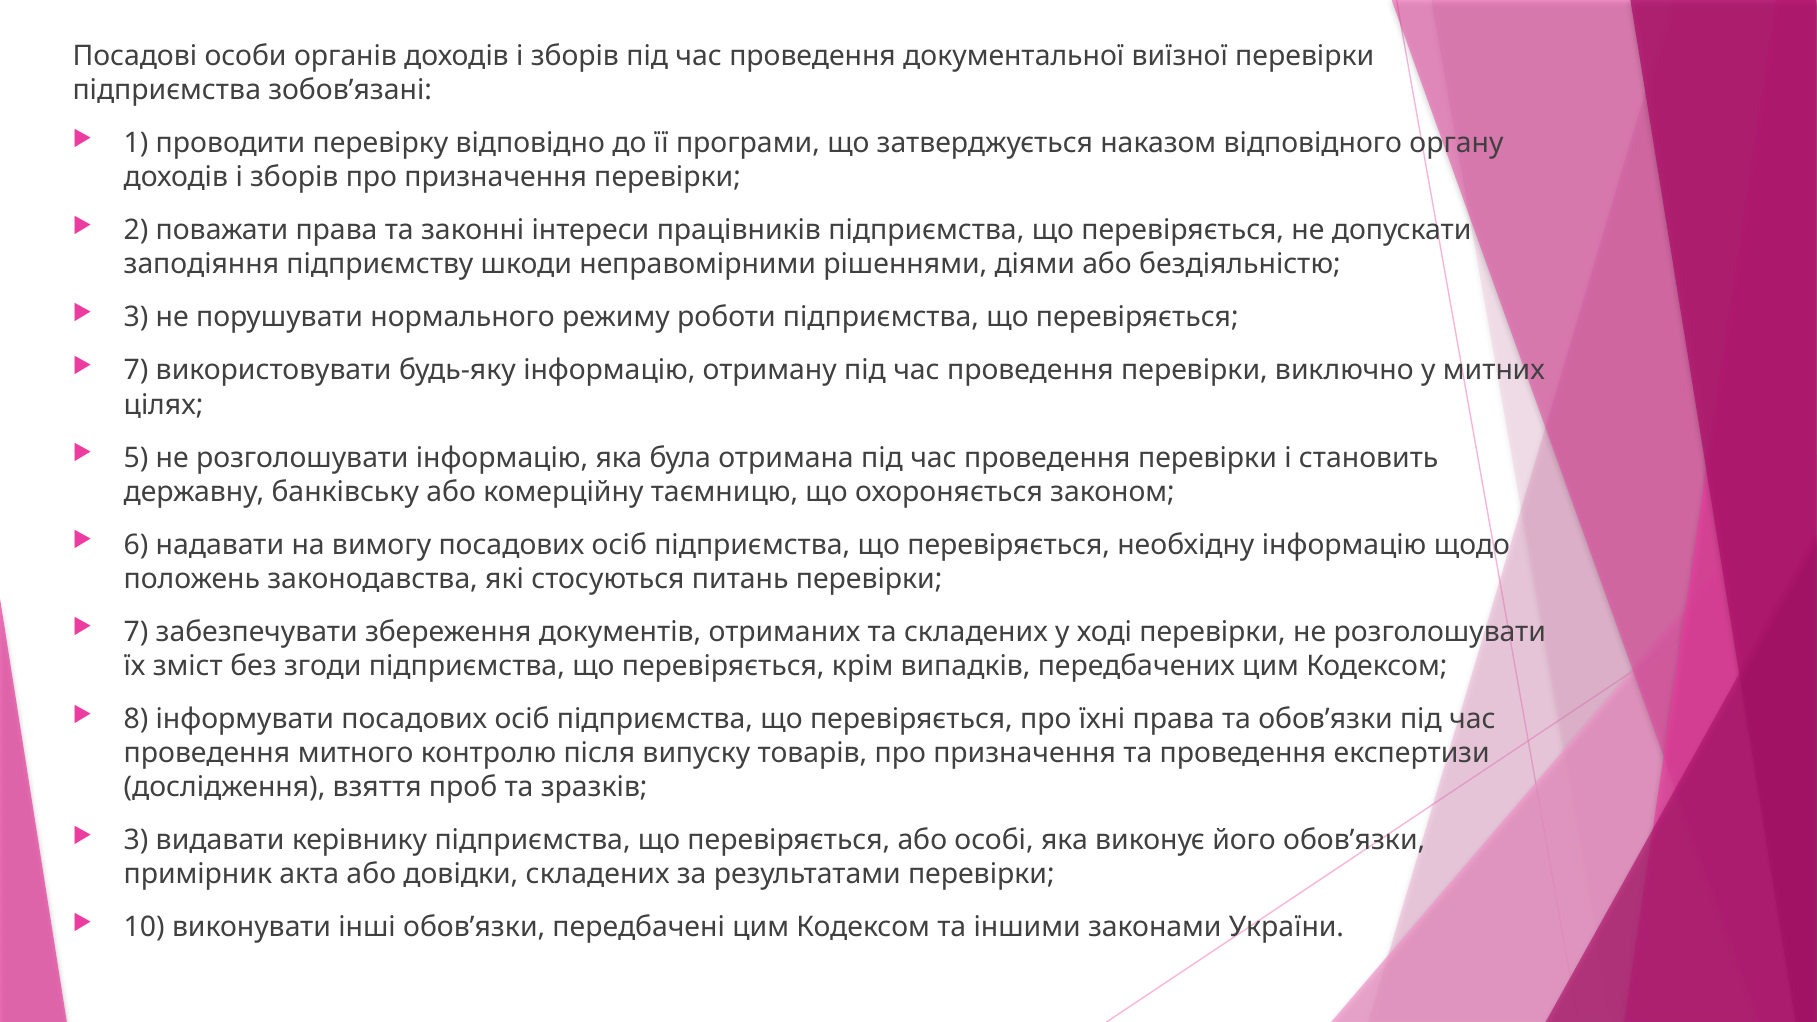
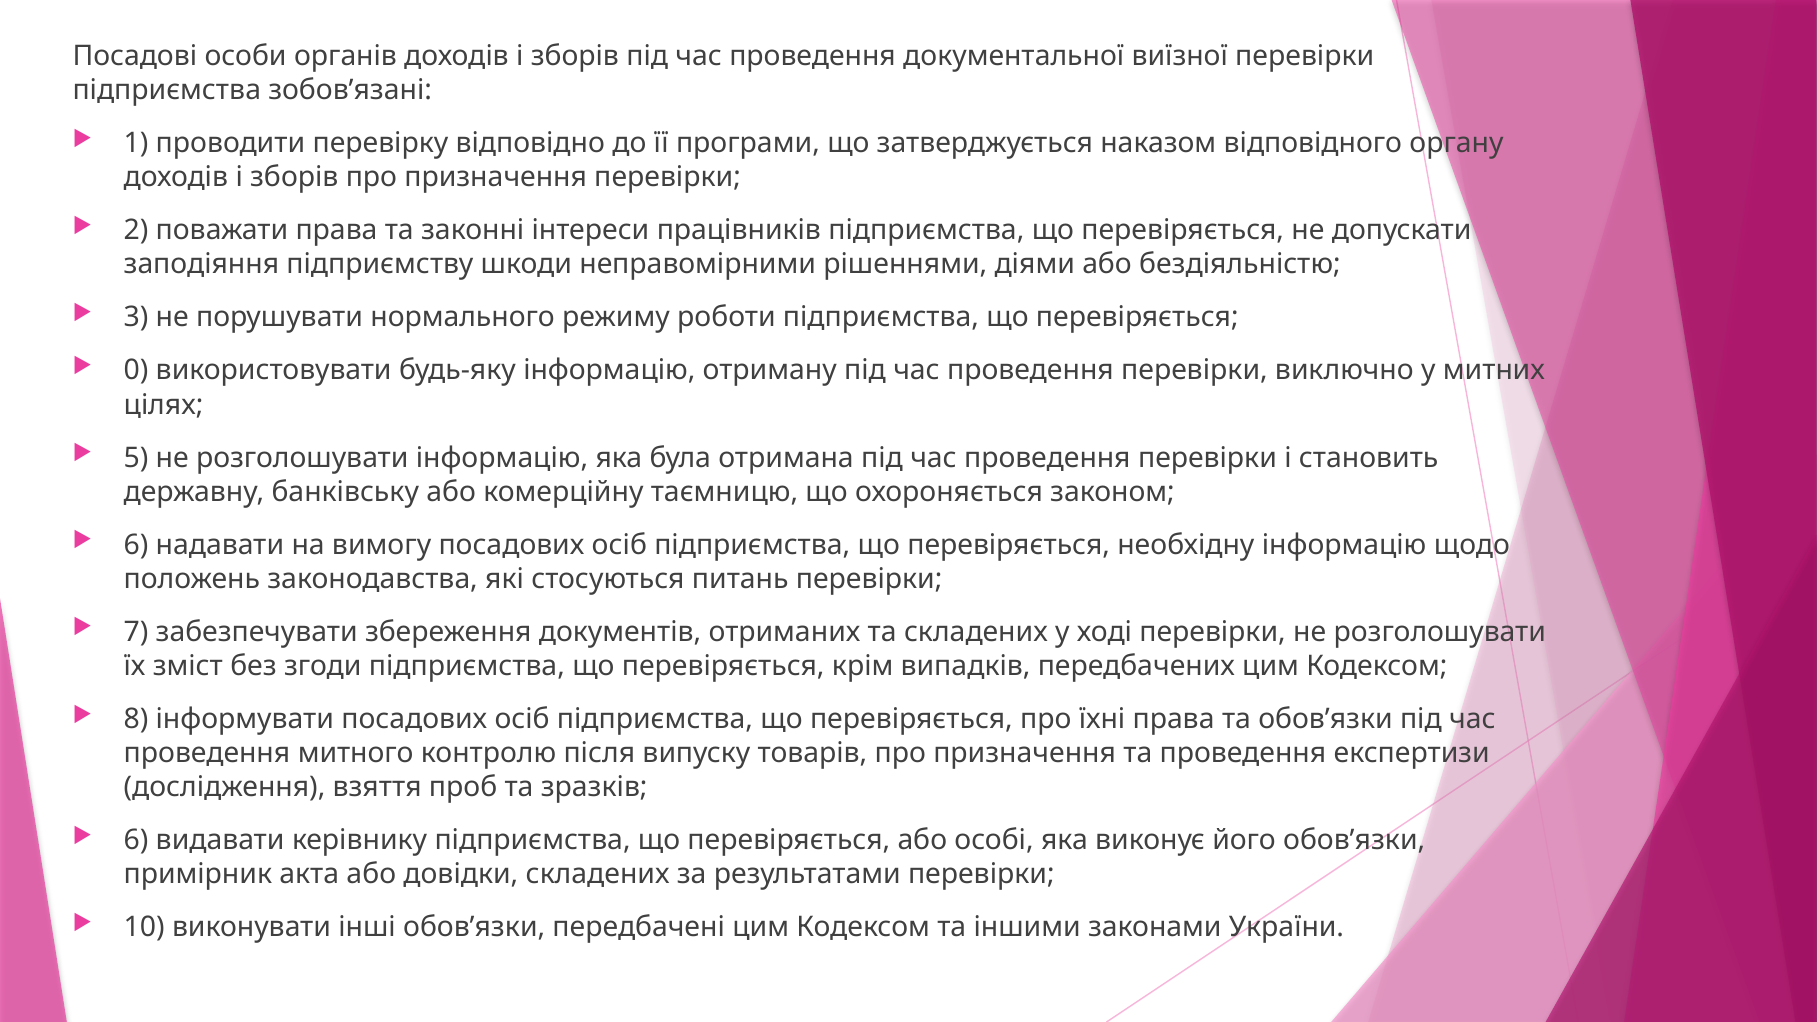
7: 7 -> 0 (136, 371)
3: 3 -> 6 (136, 840)
